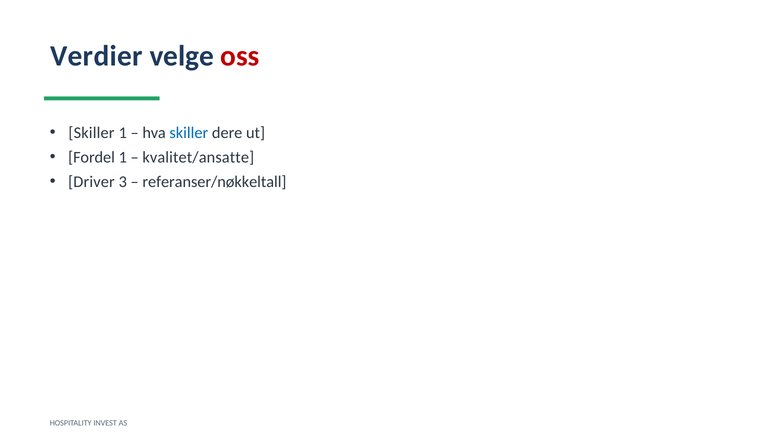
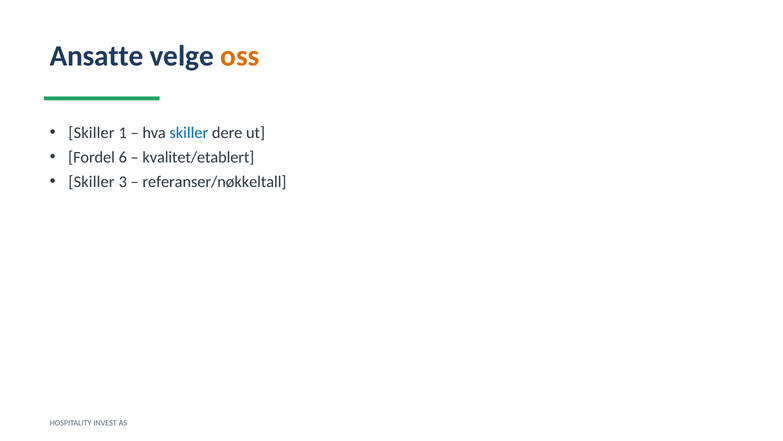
Verdier: Verdier -> Ansatte (97, 56)
oss colour: red -> orange (240, 56)
Fordel 1: 1 -> 6 (123, 157)
kvalitet/ansatte: kvalitet/ansatte -> kvalitet/etablert (198, 157)
Driver: Driver -> Skiller (91, 182)
